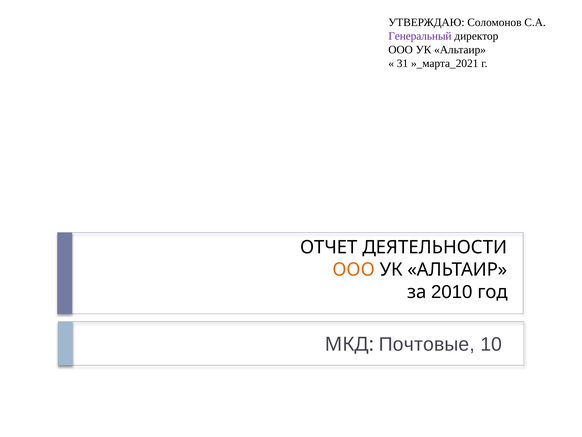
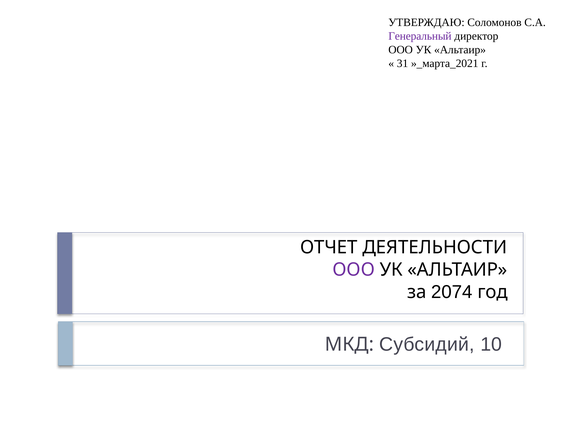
ООО colour: orange -> purple (354, 270)
2010: 2010 -> 2074 (452, 292)
Почтовые: Почтовые -> Субсидий (427, 344)
